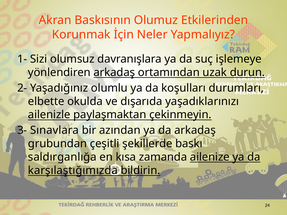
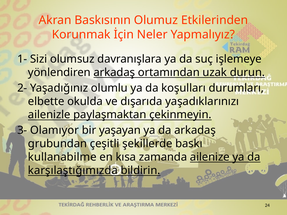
Sınavlara: Sınavlara -> Olamıyor (54, 130)
azından: azından -> yaşayan (120, 130)
saldırganlığa: saldırganlığa -> kullanabilme (62, 157)
